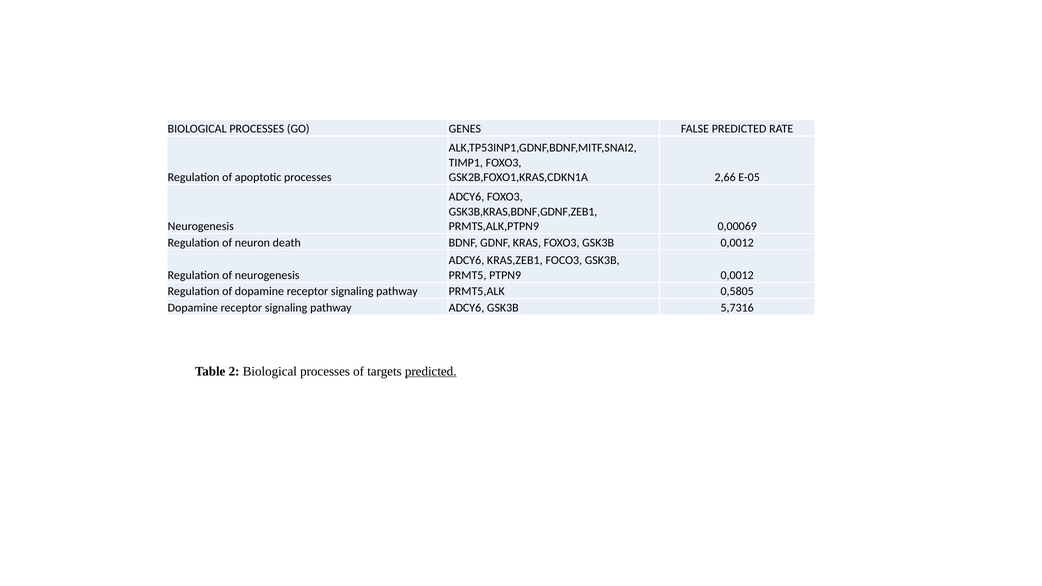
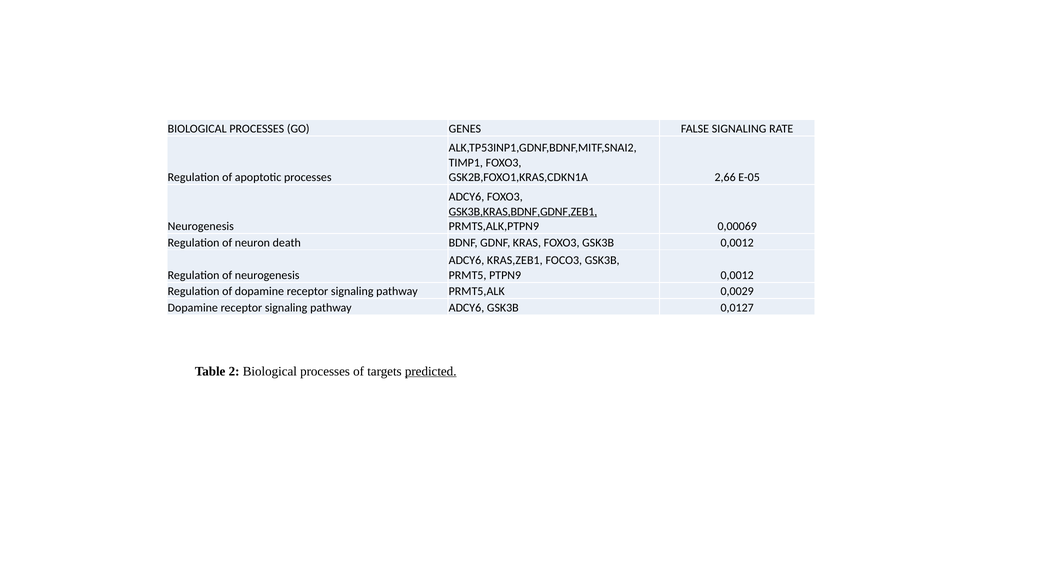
FALSE PREDICTED: PREDICTED -> SIGNALING (739, 129)
GSK3B,KRAS,BDNF,GDNF,ZEB1 underline: none -> present (523, 212)
0,5805: 0,5805 -> 0,0029 (737, 291)
5,7316: 5,7316 -> 0,0127 (737, 308)
